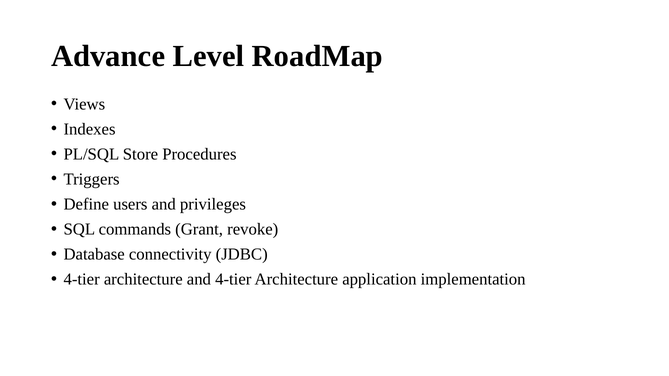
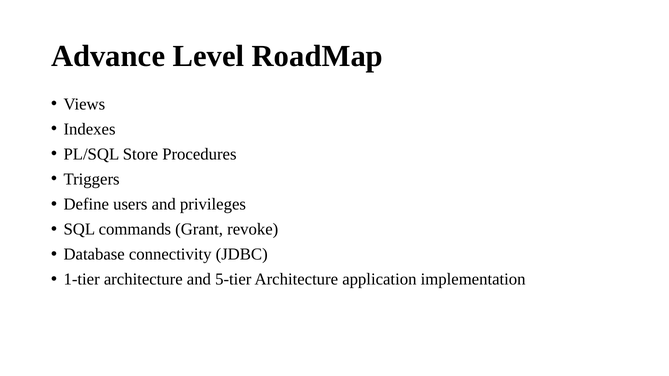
4-tier: 4-tier -> 1-tier (82, 279)
and 4-tier: 4-tier -> 5-tier (233, 279)
